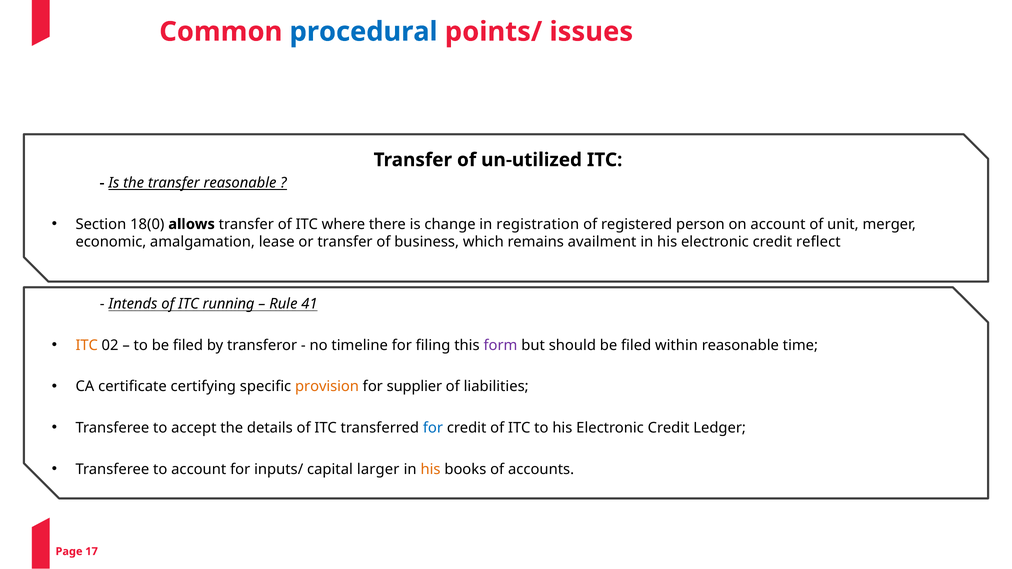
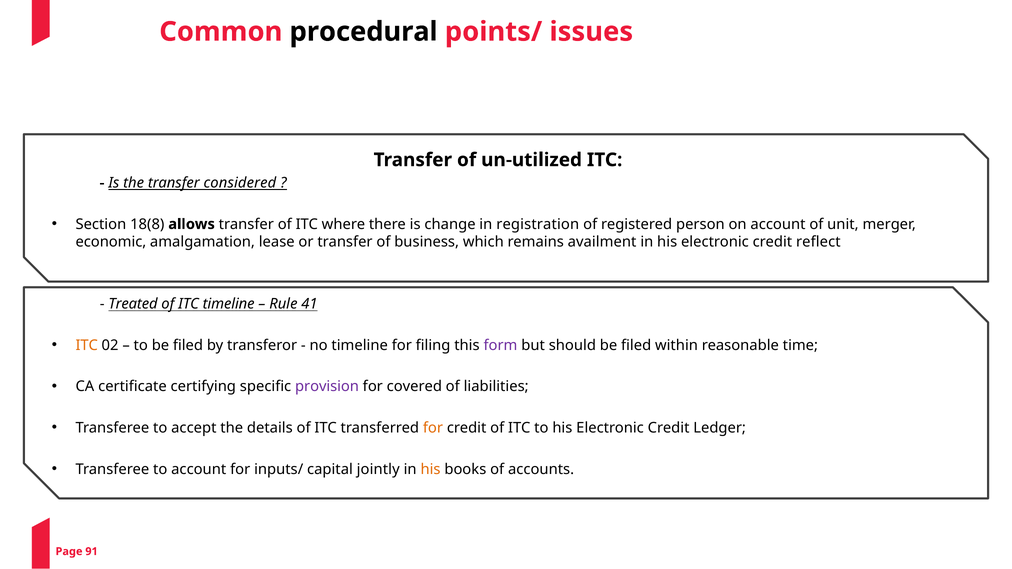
procedural colour: blue -> black (364, 32)
transfer reasonable: reasonable -> considered (240, 183)
18(0: 18(0 -> 18(8 (147, 224)
Intends: Intends -> Treated (133, 304)
ITC running: running -> timeline (229, 304)
provision colour: orange -> purple (327, 387)
supplier: supplier -> covered (414, 387)
for colour: blue -> orange (433, 428)
larger: larger -> jointly (378, 469)
17: 17 -> 91 (92, 552)
